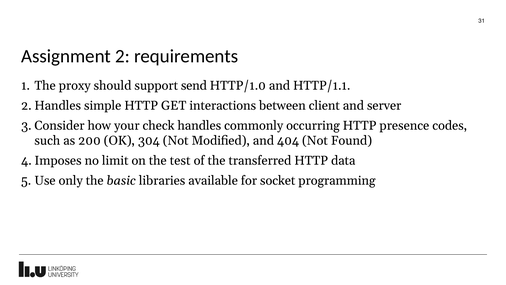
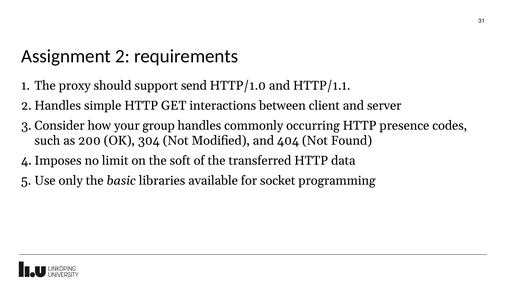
check: check -> group (159, 125)
test: test -> soft (180, 161)
